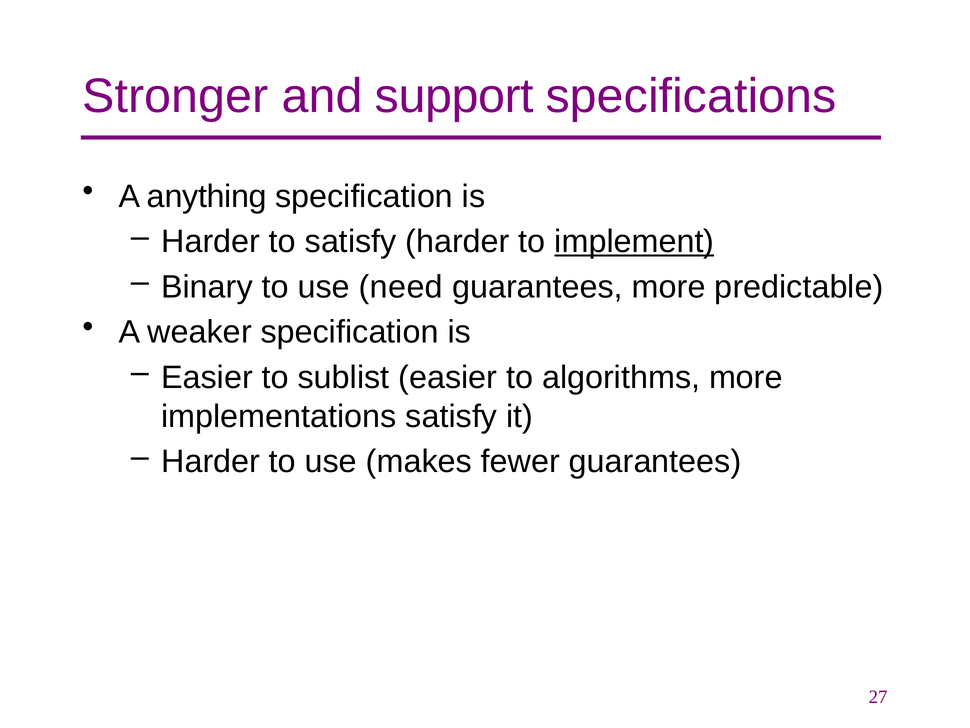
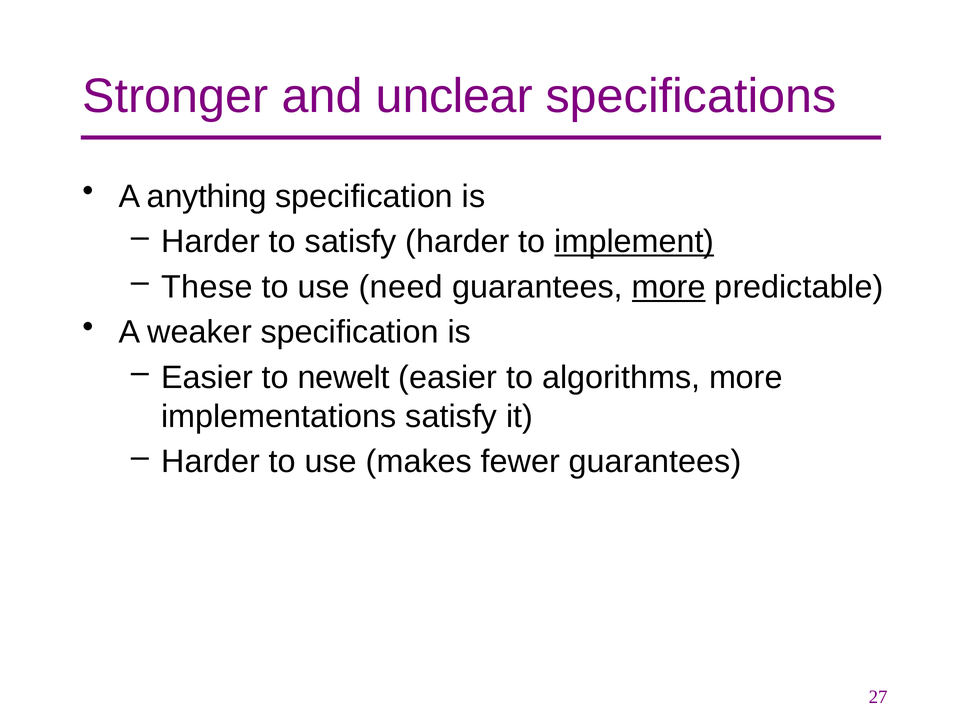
support: support -> unclear (454, 96)
Binary: Binary -> These (207, 287)
more underline: none -> present (669, 287)
sublist: sublist -> newelt (344, 377)
